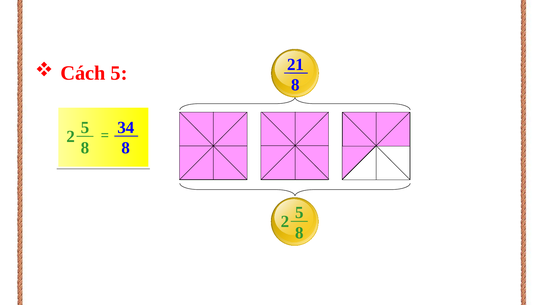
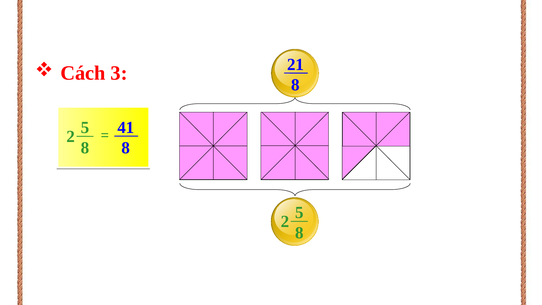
Cách 5: 5 -> 3 (119, 73)
34: 34 -> 41 (126, 128)
